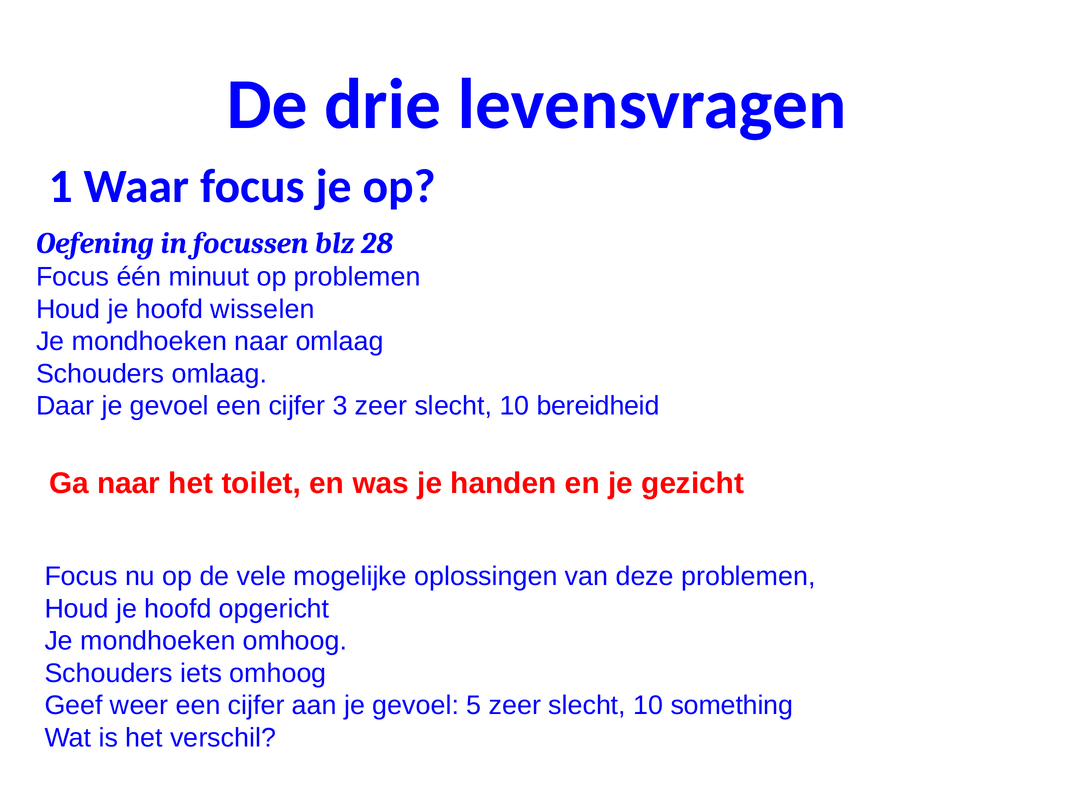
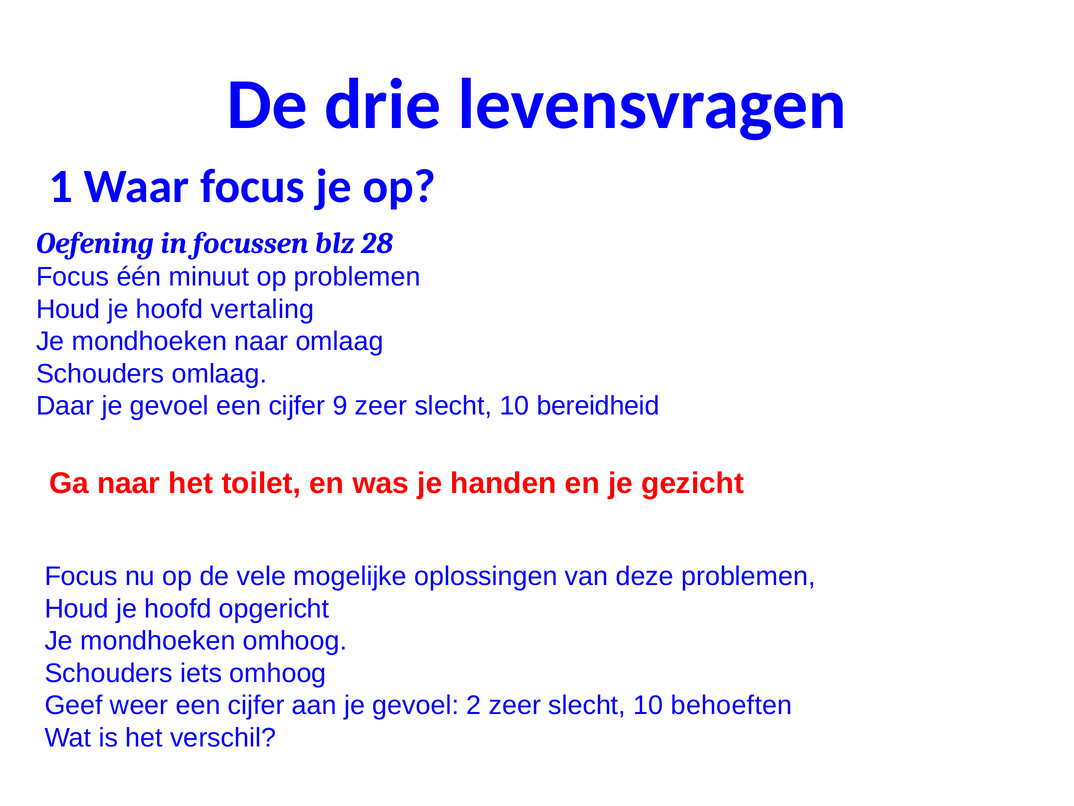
wisselen: wisselen -> vertaling (263, 309)
3: 3 -> 9 (340, 406)
5: 5 -> 2 (474, 705)
something: something -> behoeften (732, 705)
